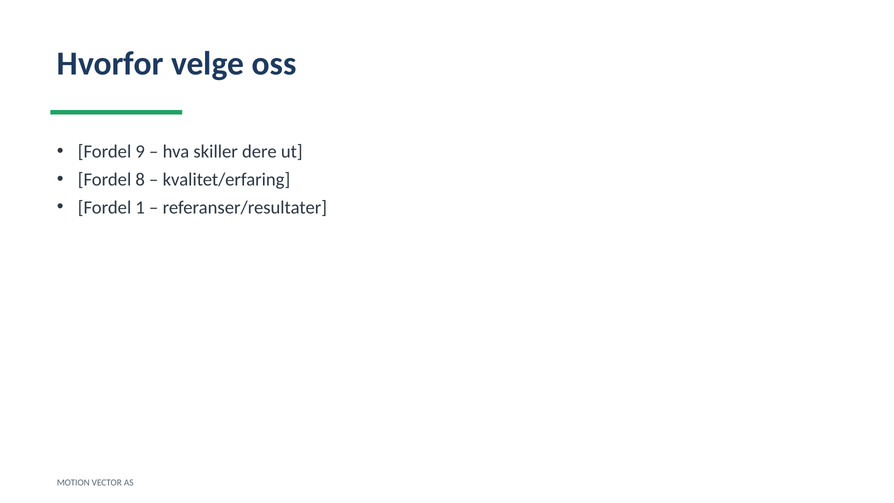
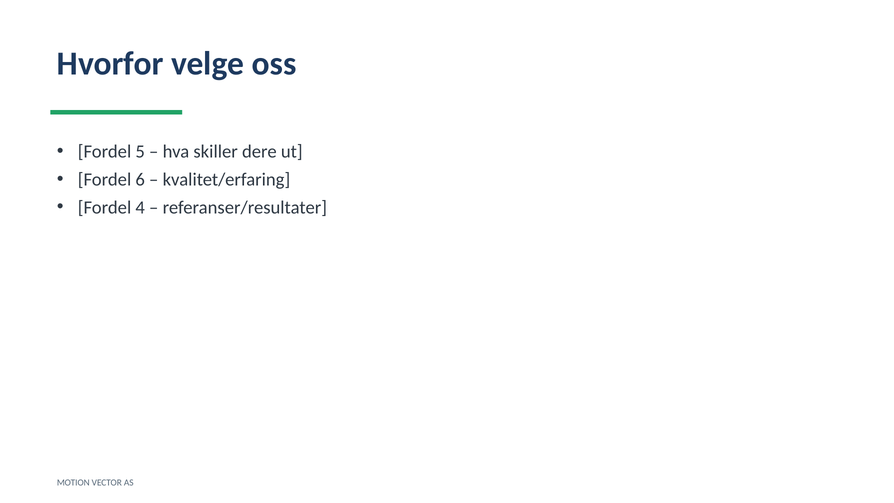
9: 9 -> 5 (140, 151)
8: 8 -> 6 (140, 179)
1: 1 -> 4 (140, 207)
